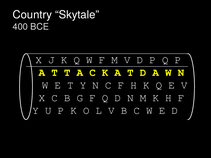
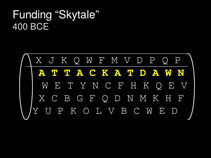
Country: Country -> Funding (32, 15)
